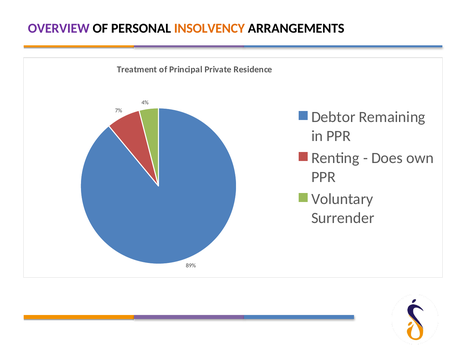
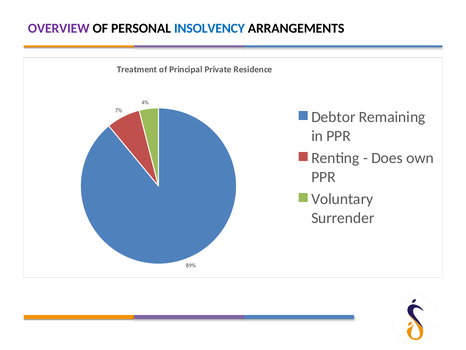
INSOLVENCY colour: orange -> blue (209, 28)
